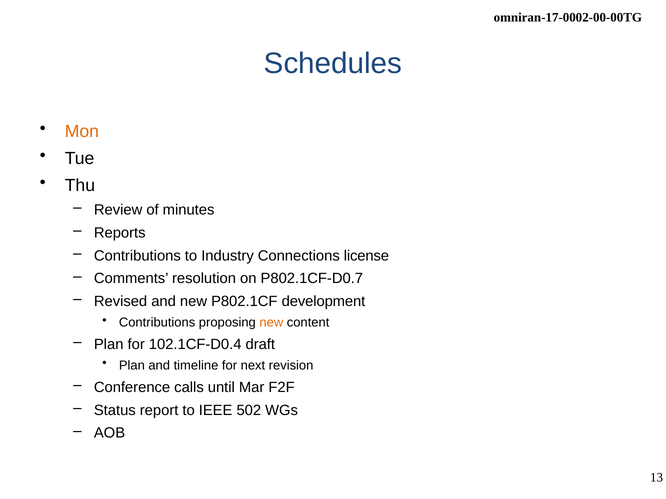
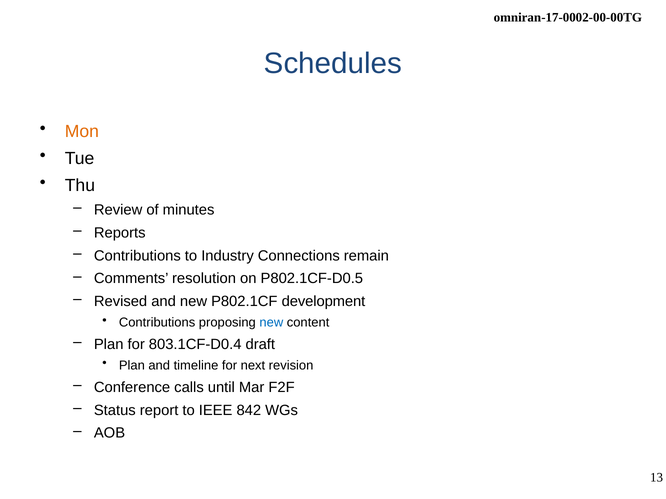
license: license -> remain (366, 256)
P802.1CF-D0.7: P802.1CF-D0.7 -> P802.1CF-D0.5 (312, 279)
new colour: orange -> blue (271, 323)
102.1CF-D0.4: 102.1CF-D0.4 -> 803.1CF-D0.4 (195, 345)
502: 502 -> 842 (249, 411)
